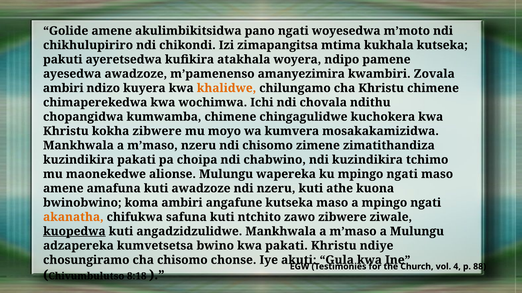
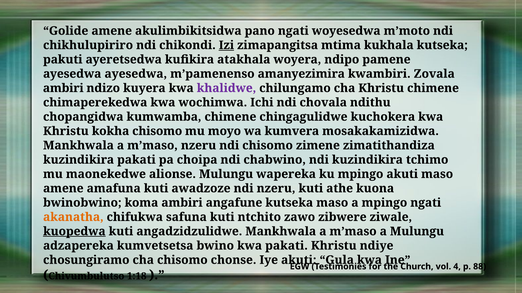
Izi underline: none -> present (226, 45)
ayesedwa awadzoze: awadzoze -> ayesedwa (136, 74)
khalidwe colour: orange -> purple (226, 88)
kokha zibwere: zibwere -> chisomo (157, 131)
ku mpingo ngati: ngati -> akuti (402, 174)
8:18: 8:18 -> 1:18 (137, 277)
